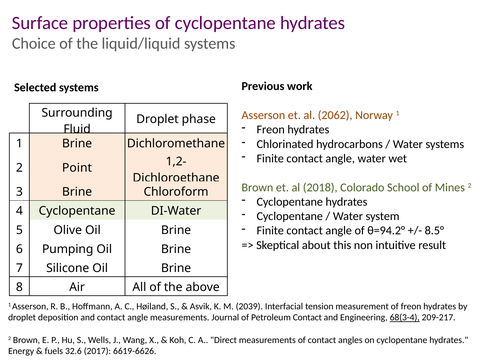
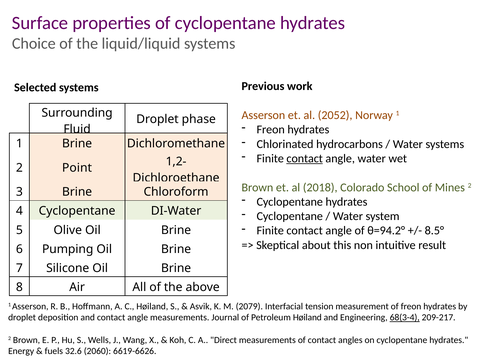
2062: 2062 -> 2052 (335, 115)
contact underline: none -> present (305, 158)
2039: 2039 -> 2079 (249, 306)
Petroleum Contact: Contact -> Høiland (307, 317)
2017: 2017 -> 2060 (97, 351)
